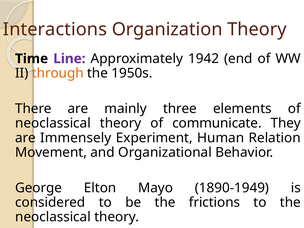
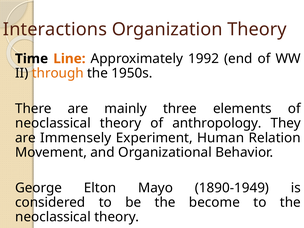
Line colour: purple -> orange (69, 59)
1942: 1942 -> 1992 (204, 59)
communicate: communicate -> anthropology (217, 123)
frictions: frictions -> become (214, 202)
